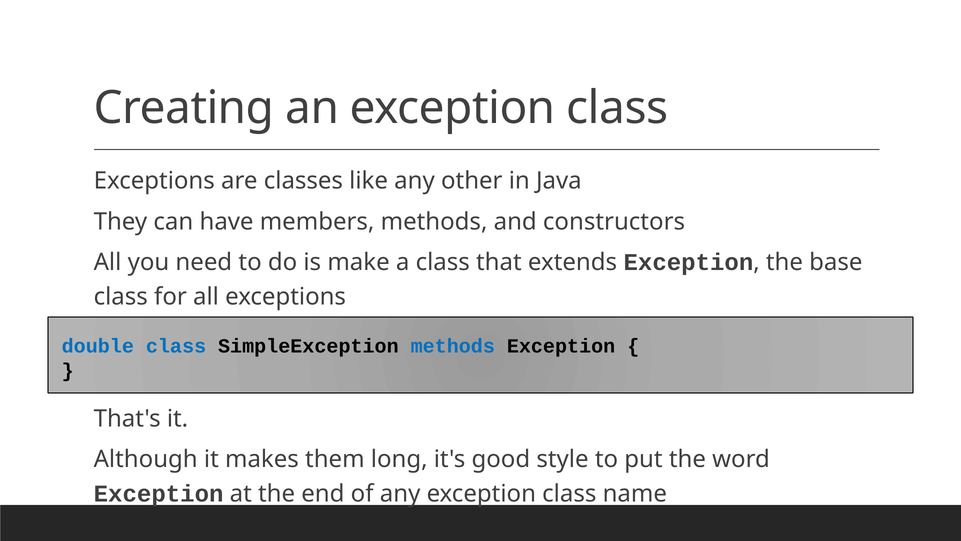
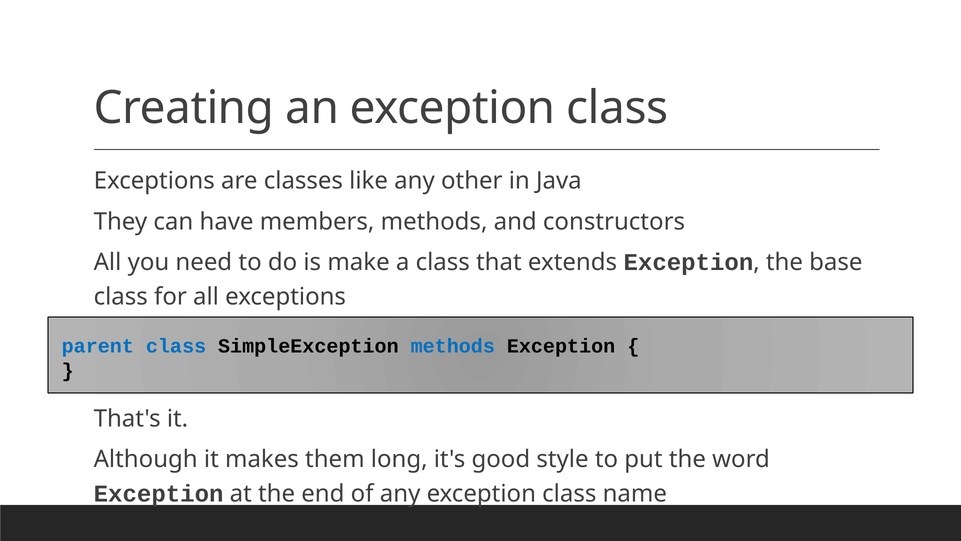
double: double -> parent (98, 346)
